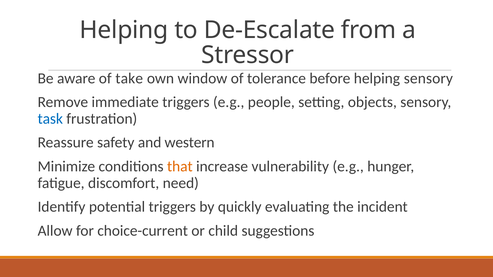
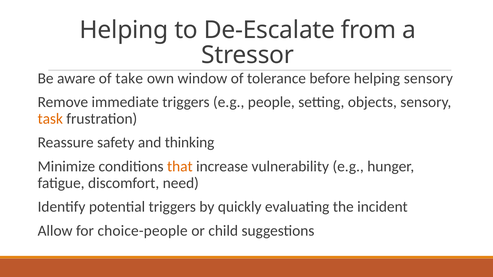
task colour: blue -> orange (50, 119)
western: western -> thinking (190, 143)
choice-current: choice-current -> choice-people (143, 231)
